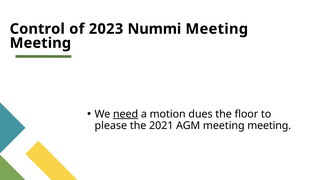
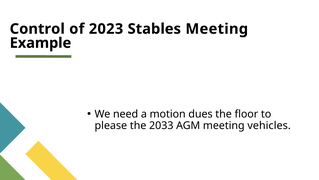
Nummi: Nummi -> Stables (154, 29)
Meeting: Meeting -> Example (40, 43)
need underline: present -> none (126, 114)
2021: 2021 -> 2033 (161, 125)
AGM meeting meeting: meeting -> vehicles (269, 125)
